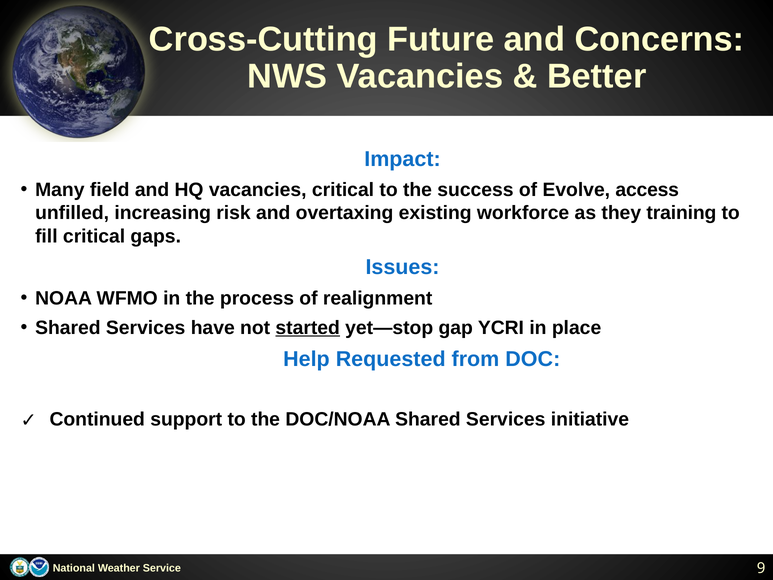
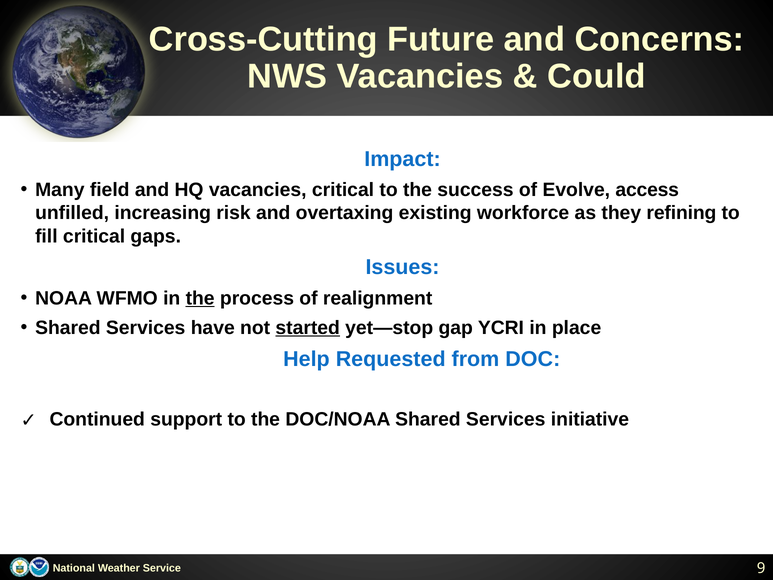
Better: Better -> Could (597, 76)
training: training -> refining (681, 213)
the underline: none -> present (200, 298)
